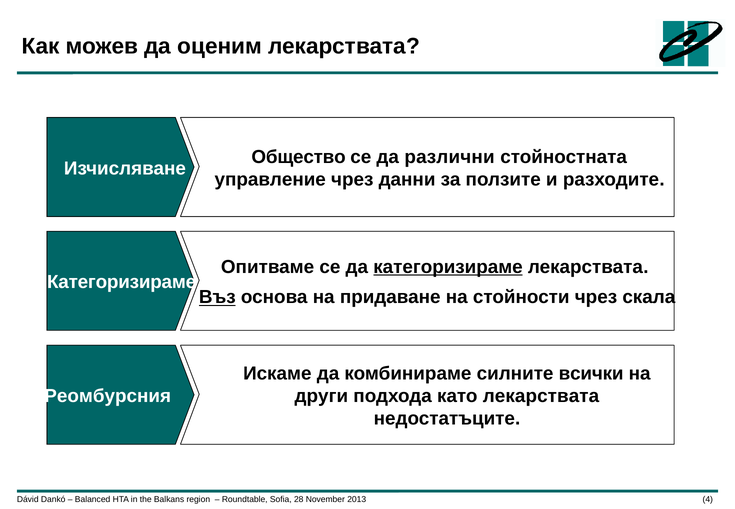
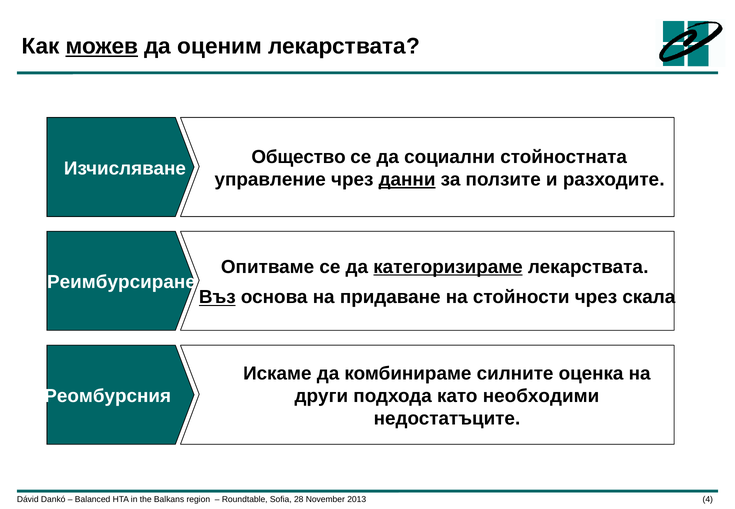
можев underline: none -> present (102, 46)
различни: различни -> социални (450, 157)
данни underline: none -> present (407, 180)
Категоризираме: Категоризираме -> Реимбурсиране (121, 282)
всички: всички -> оценка (591, 373)
като лекарствата: лекарствата -> необходими (541, 396)
